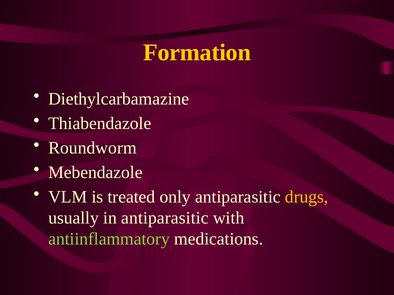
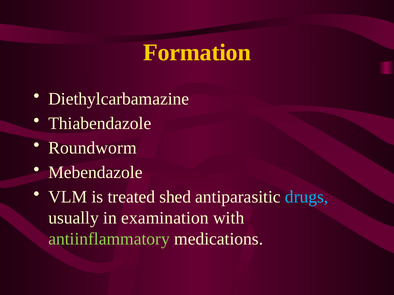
only: only -> shed (175, 197)
drugs colour: yellow -> light blue (307, 197)
in antiparasitic: antiparasitic -> examination (165, 218)
